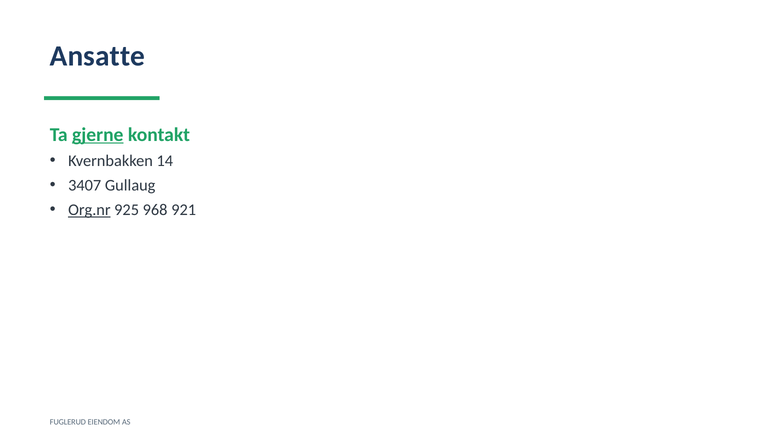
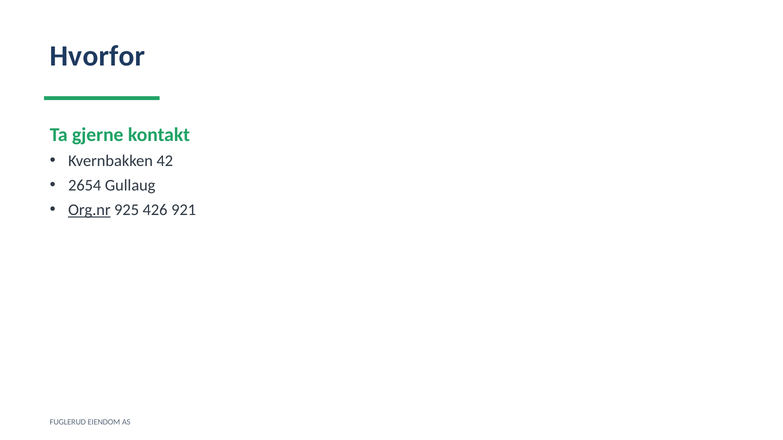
Ansatte: Ansatte -> Hvorfor (97, 56)
gjerne underline: present -> none (98, 135)
14: 14 -> 42 (165, 161)
3407: 3407 -> 2654 (85, 185)
968: 968 -> 426 (155, 210)
